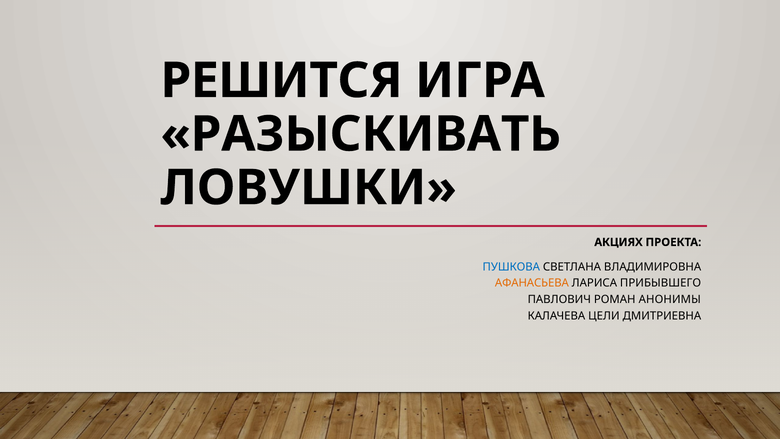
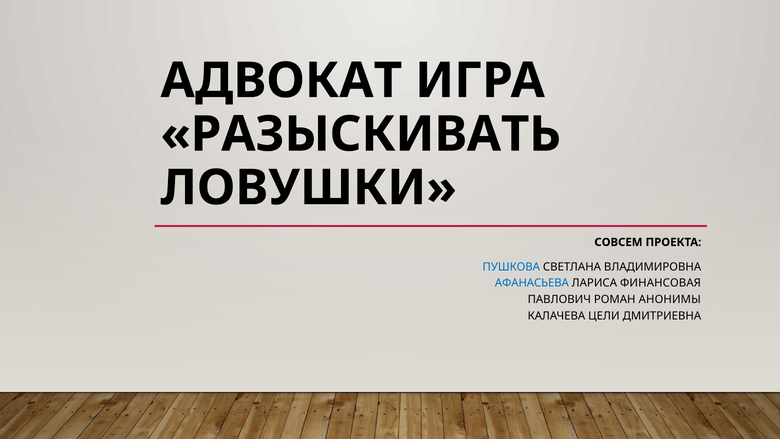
РЕШИТСЯ: РЕШИТСЯ -> АДВОКАТ (281, 81)
АКЦИЯХ: АКЦИЯХ -> СОВСЕМ (618, 242)
АФАНАСЬЕВА colour: orange -> blue (532, 283)
ПРИБЫВШЕГО: ПРИБЫВШЕГО -> ФИНАНСОВАЯ (661, 283)
